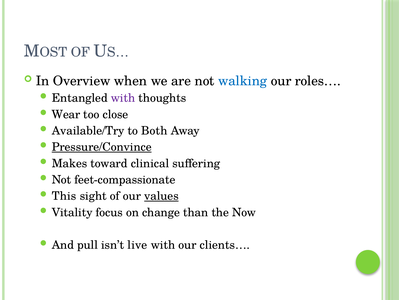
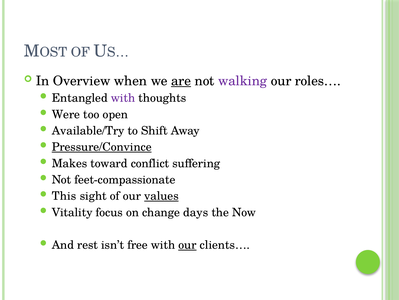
are underline: none -> present (181, 81)
walking colour: blue -> purple (243, 81)
Wear: Wear -> Were (66, 114)
close: close -> open (115, 114)
Both: Both -> Shift (154, 130)
clinical: clinical -> conflict (150, 163)
than: than -> days (196, 212)
pull: pull -> rest (88, 244)
live: live -> free (137, 244)
our underline: none -> present (187, 244)
